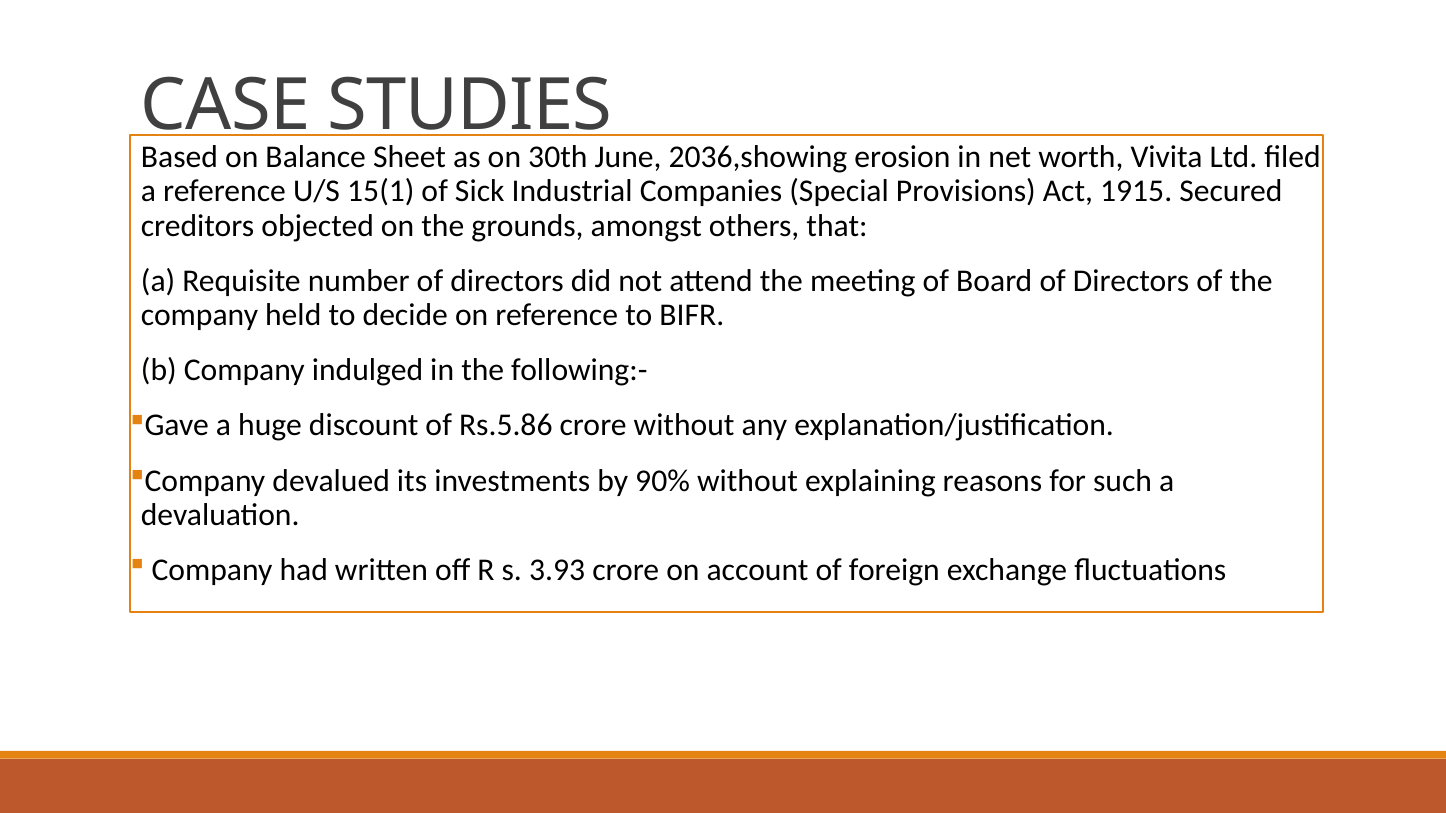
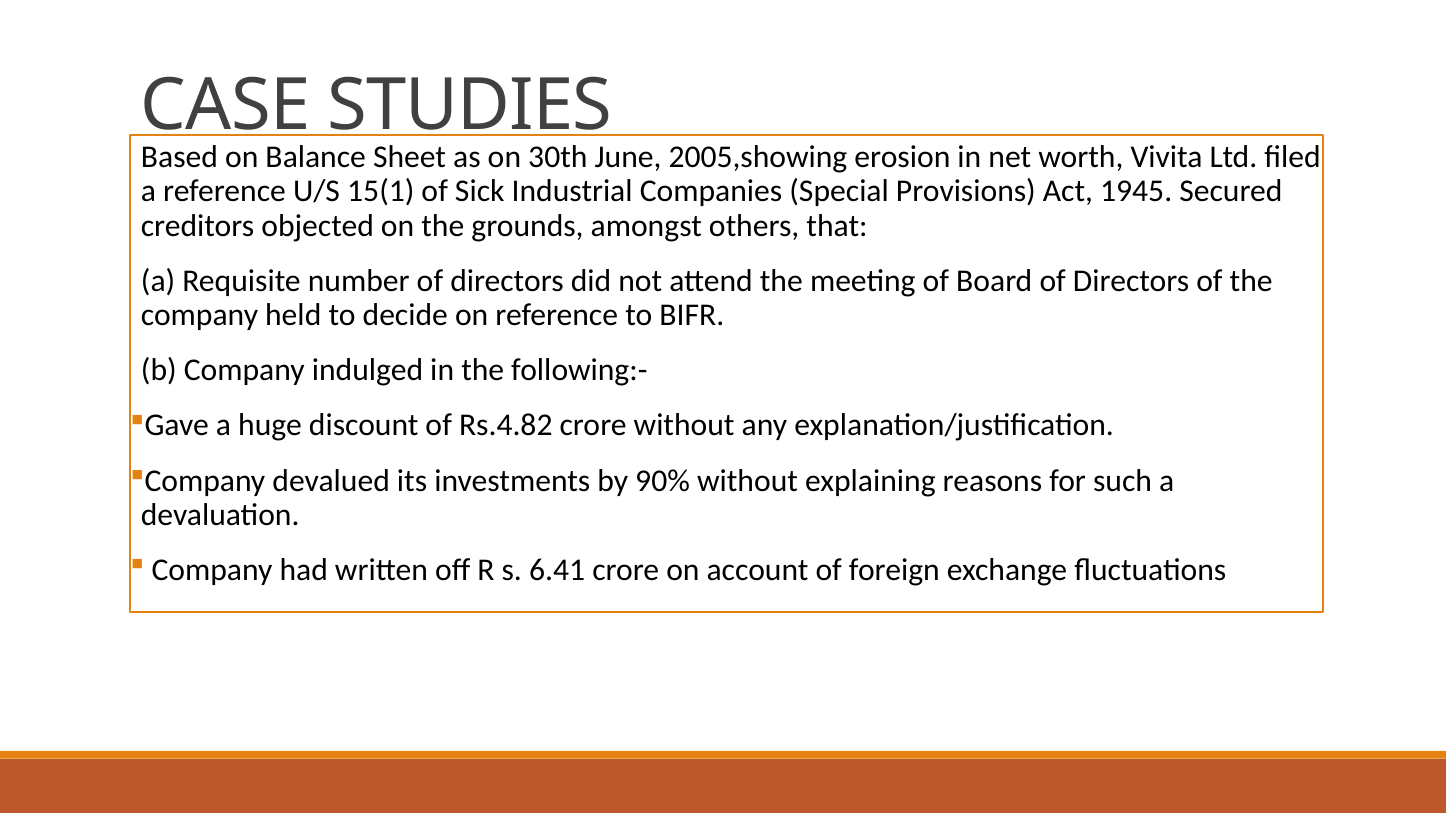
2036,showing: 2036,showing -> 2005,showing (758, 157)
1915: 1915 -> 1945 (1136, 192)
Rs.5.86: Rs.5.86 -> Rs.4.82 (506, 426)
3.93: 3.93 -> 6.41 (557, 570)
